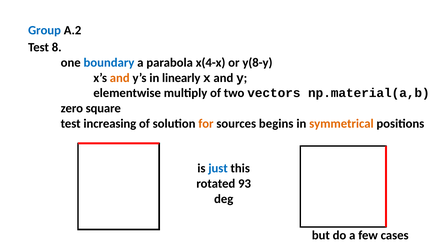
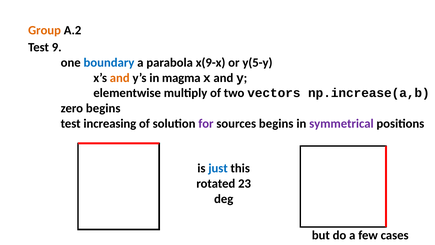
Group colour: blue -> orange (45, 30)
8: 8 -> 9 (57, 47)
x(4-x: x(4-x -> x(9-x (211, 62)
y(8-y: y(8-y -> y(5-y (257, 62)
linearly: linearly -> magma (181, 78)
np.material(a,b: np.material(a,b -> np.increase(a,b (369, 93)
zero square: square -> begins (103, 108)
for colour: orange -> purple (206, 123)
symmetrical colour: orange -> purple (341, 123)
93: 93 -> 23 (245, 183)
